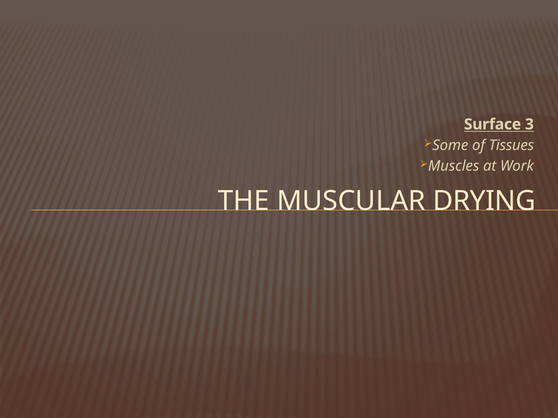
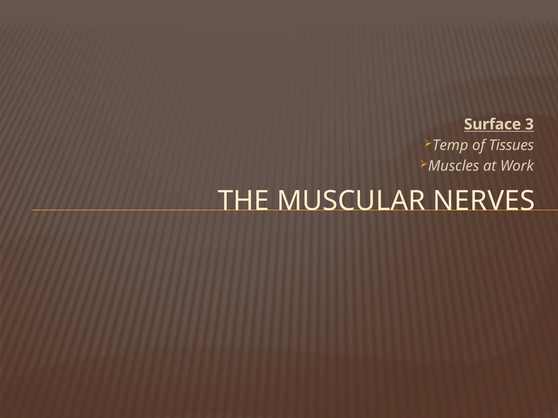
Some: Some -> Temp (450, 146)
DRYING: DRYING -> NERVES (484, 201)
